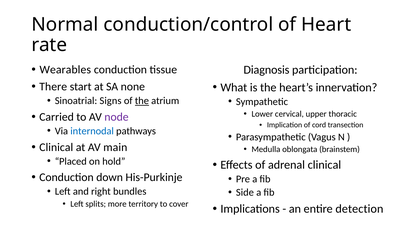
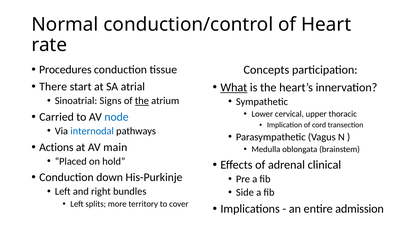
Wearables: Wearables -> Procedures (65, 70)
Diagnosis: Diagnosis -> Concepts (266, 70)
none: none -> atrial (133, 87)
What underline: none -> present (234, 87)
node colour: purple -> blue (117, 117)
Clinical: Clinical -> Actions (56, 147)
detection: detection -> admission (360, 209)
